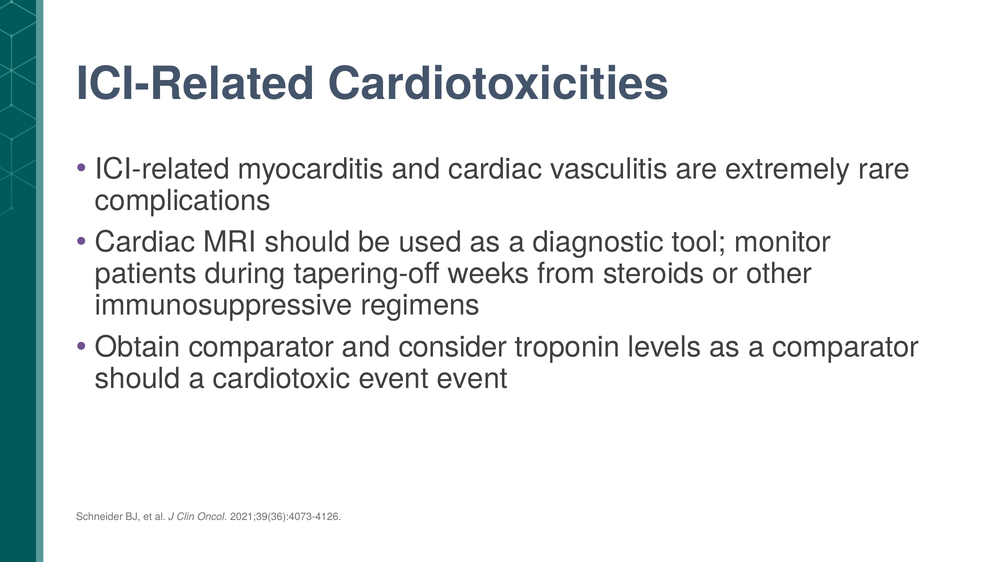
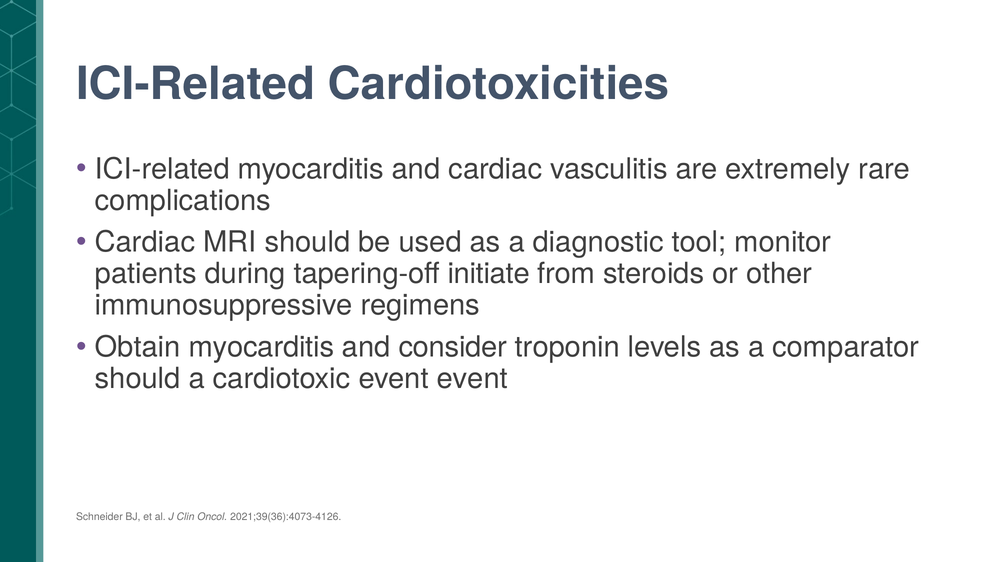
weeks: weeks -> initiate (489, 274)
Obtain comparator: comparator -> myocarditis (261, 347)
